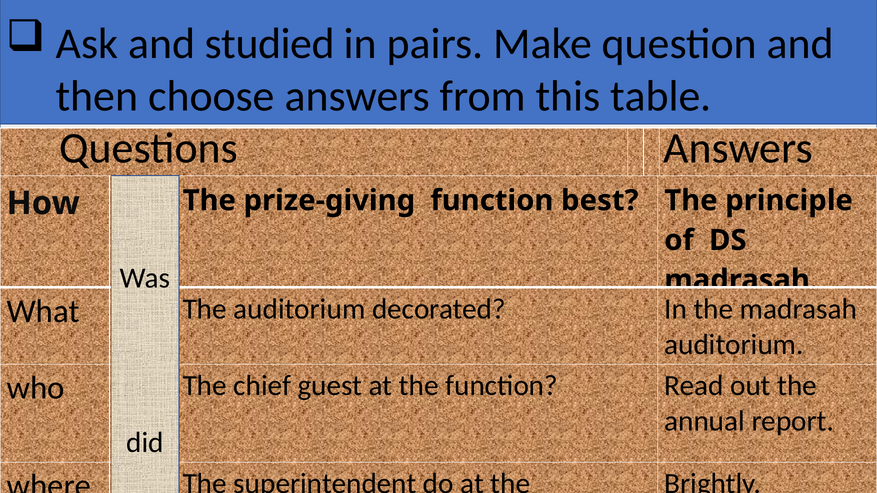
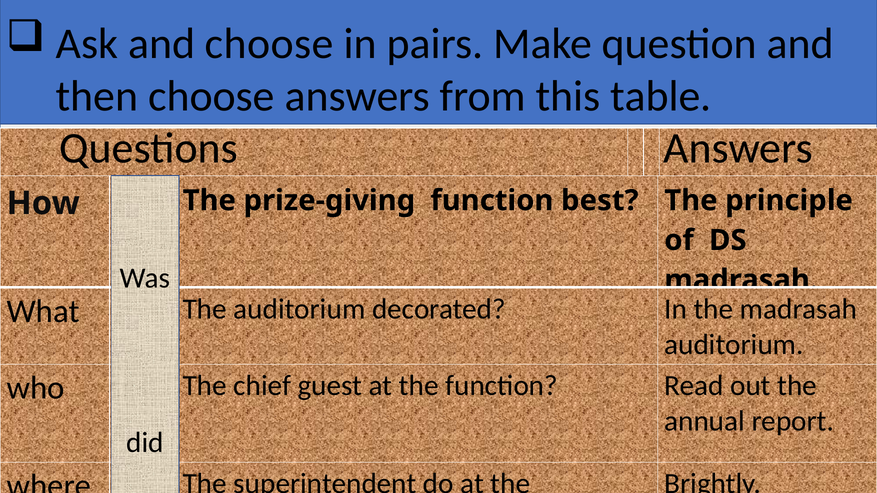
and studied: studied -> choose (269, 44)
